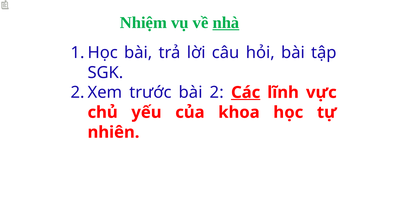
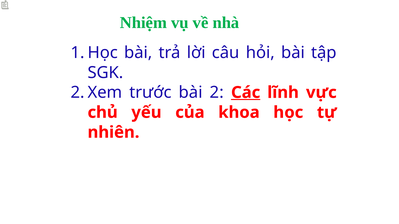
nhà underline: present -> none (226, 23)
